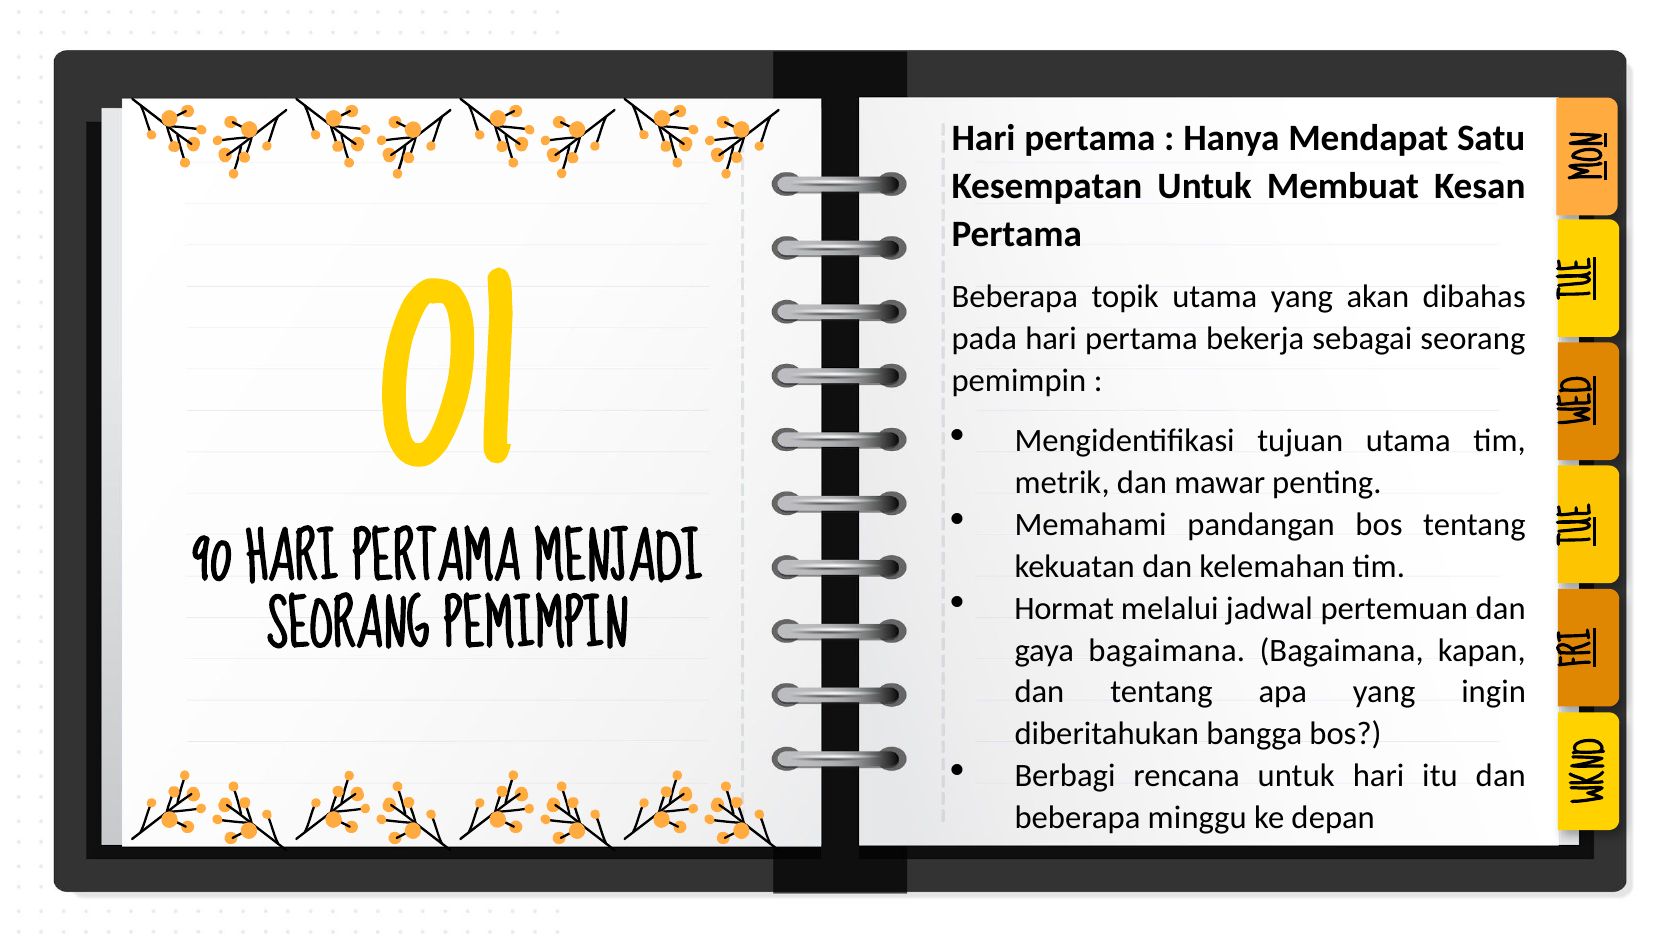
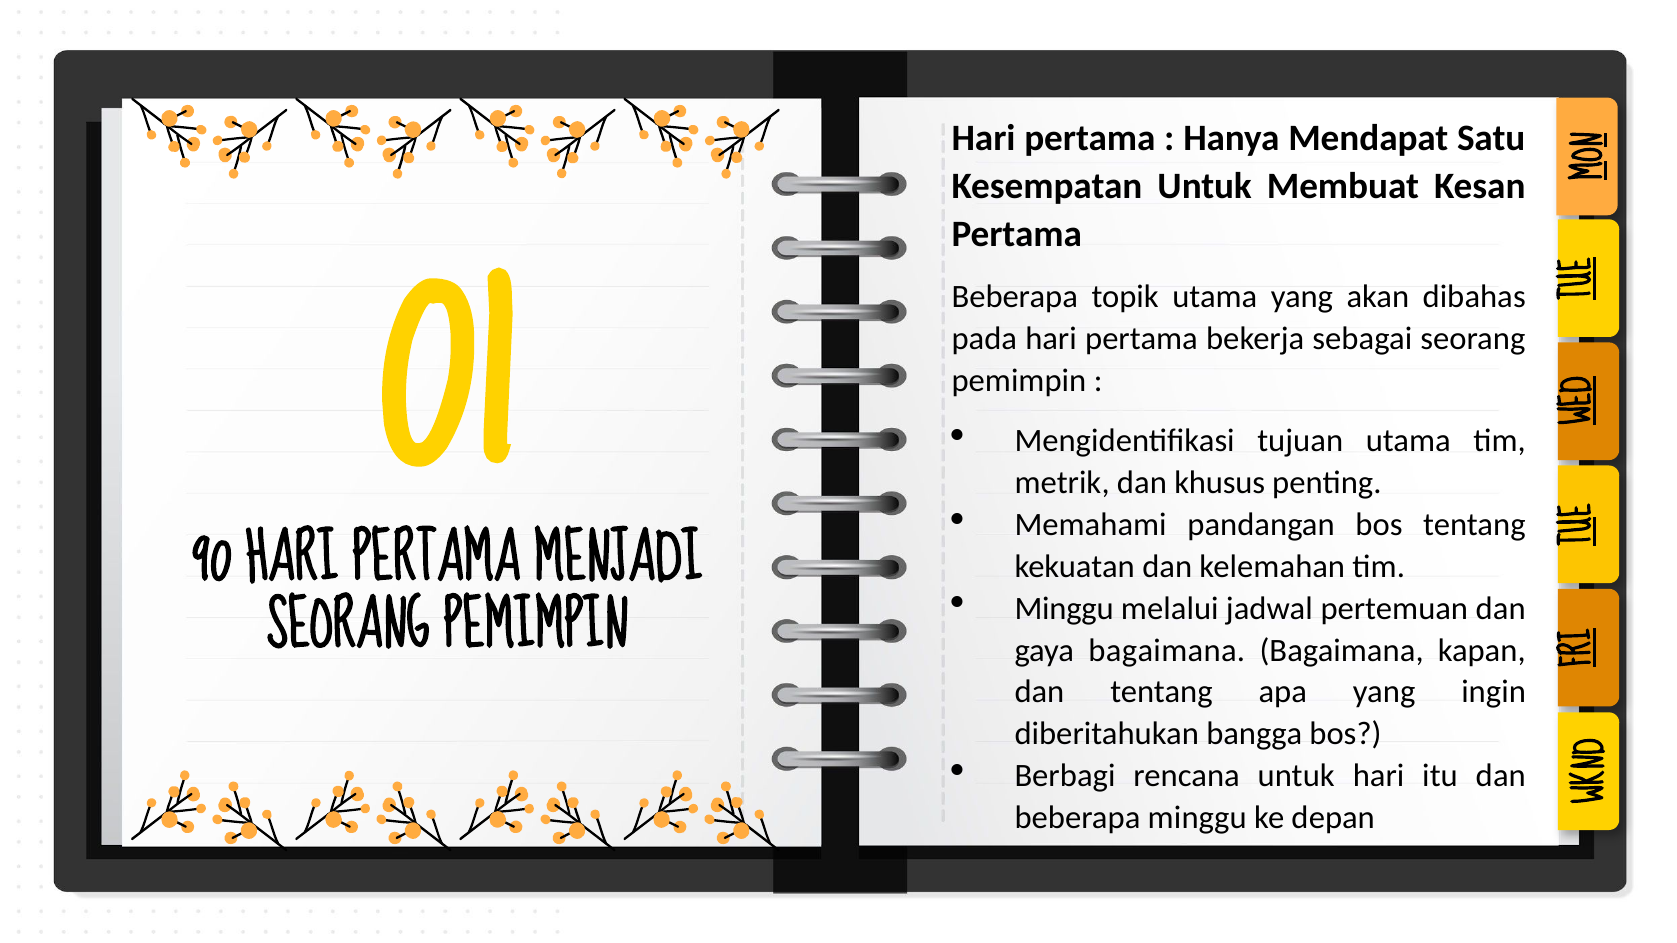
mawar: mawar -> khusus (1220, 483)
Hormat: Hormat -> Minggu (1064, 609)
